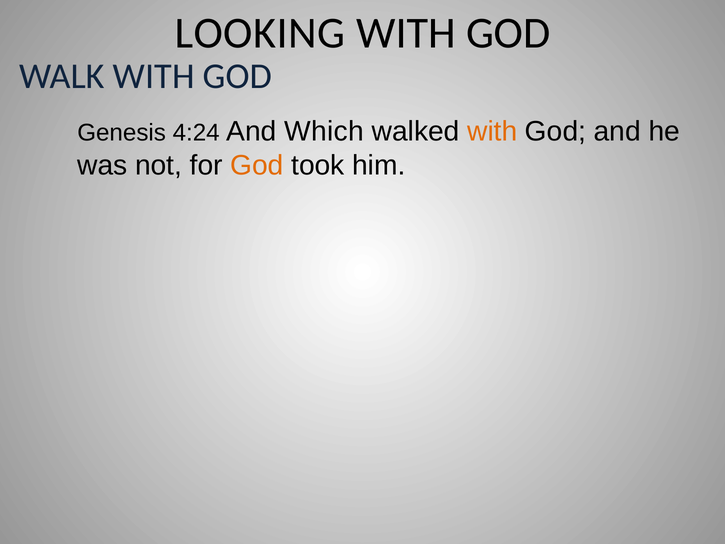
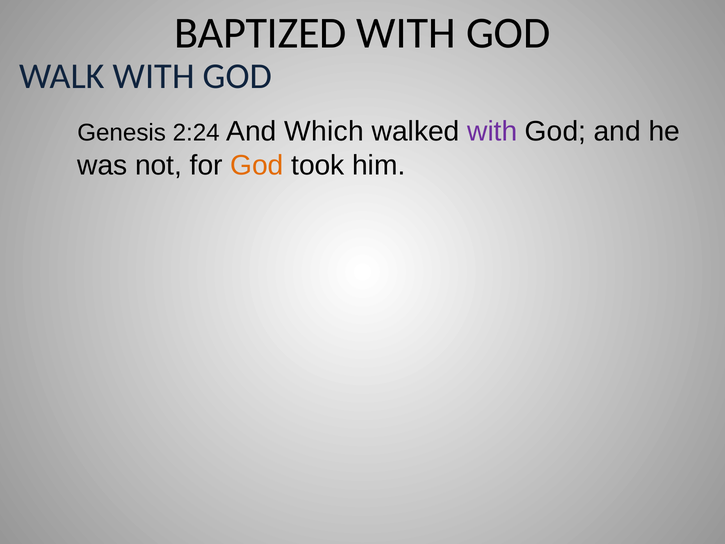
LOOKING: LOOKING -> BAPTIZED (260, 33)
4:24: 4:24 -> 2:24 (196, 133)
with colour: orange -> purple (492, 132)
